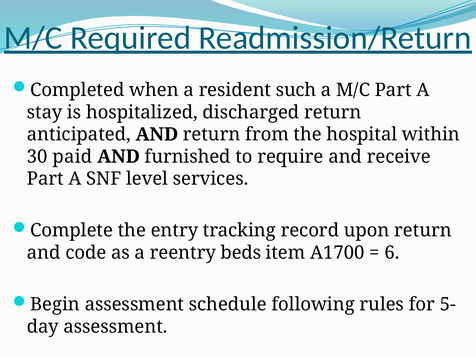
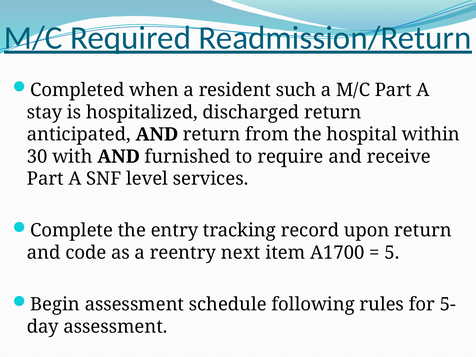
paid: paid -> with (72, 157)
beds: beds -> next (241, 253)
6: 6 -> 5 (392, 253)
